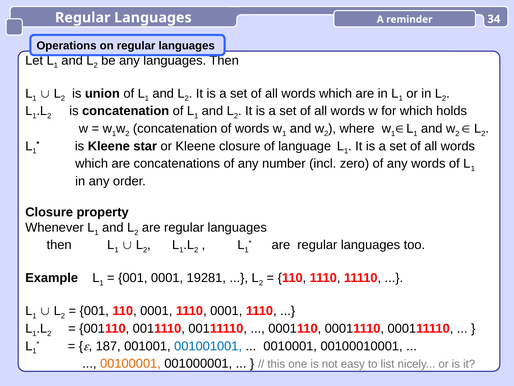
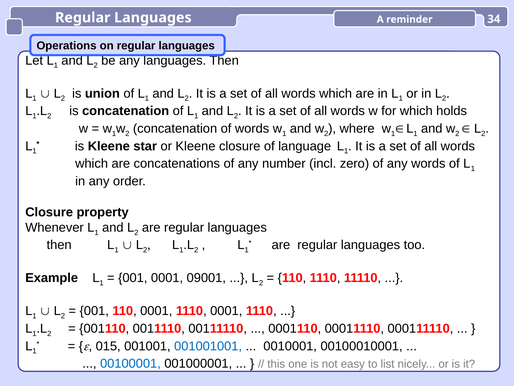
19281: 19281 -> 09001 (206, 278)
187: 187 -> 015 (108, 346)
00100001 colour: orange -> blue (130, 363)
